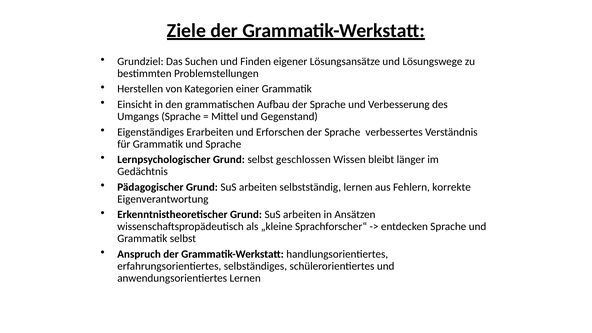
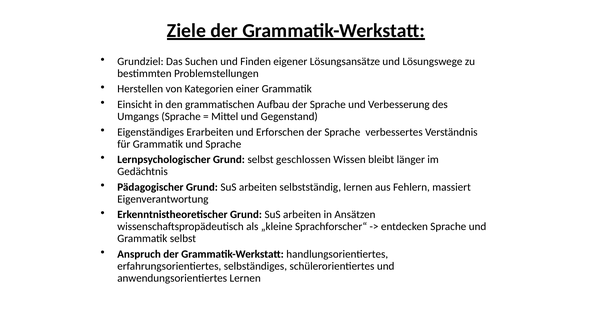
korrekte: korrekte -> massiert (452, 187)
